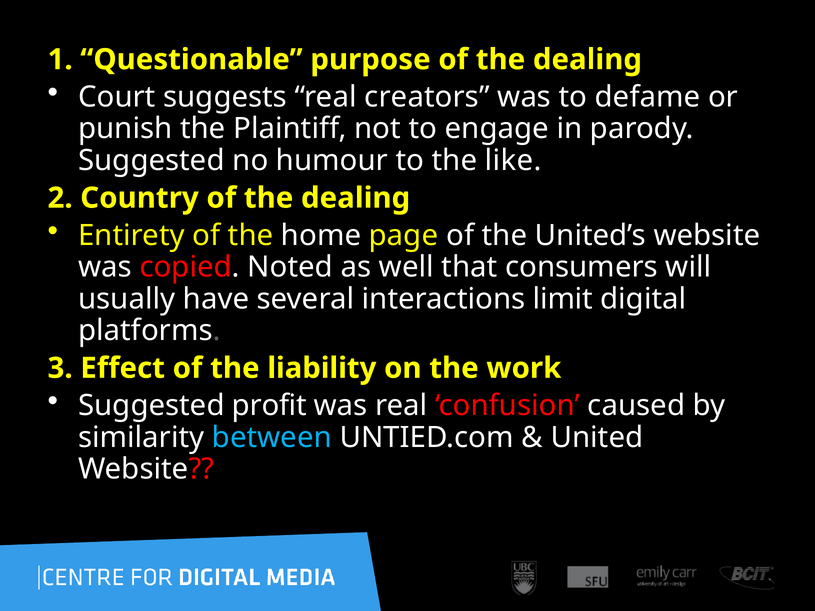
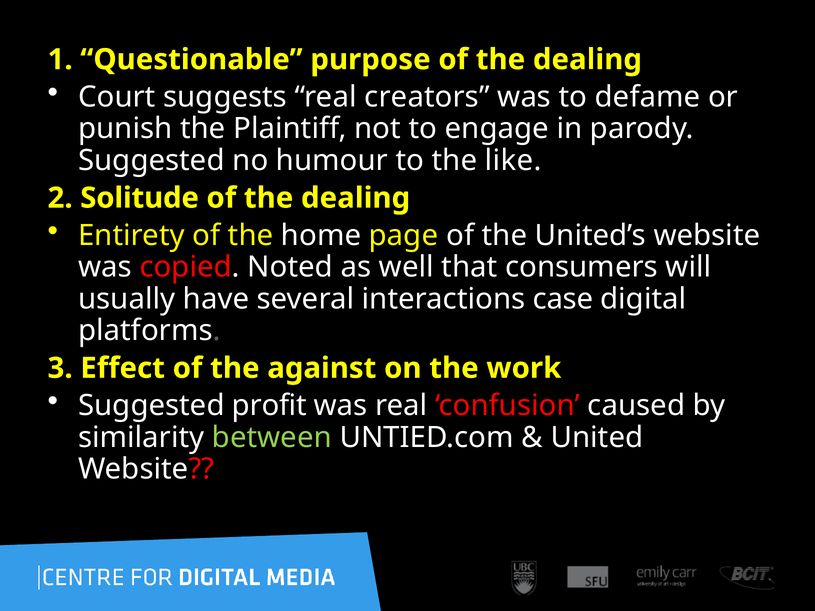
Country: Country -> Solitude (140, 198)
limit: limit -> case (563, 299)
liability: liability -> against (322, 368)
between colour: light blue -> light green (272, 438)
